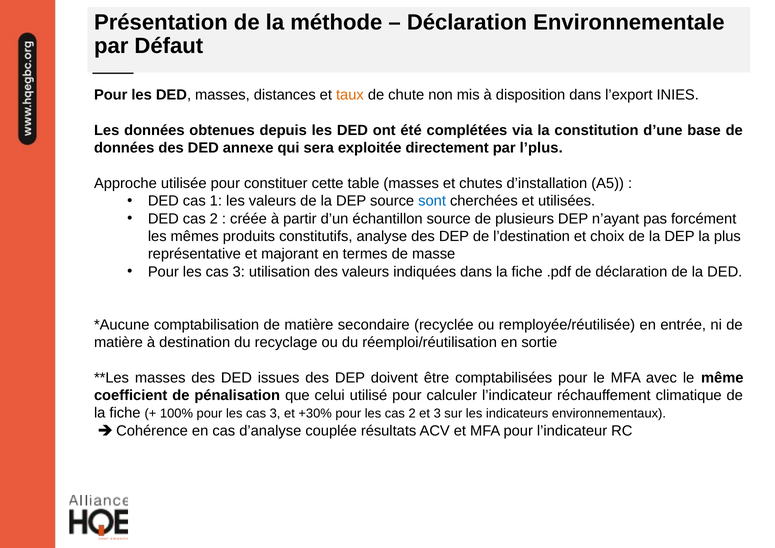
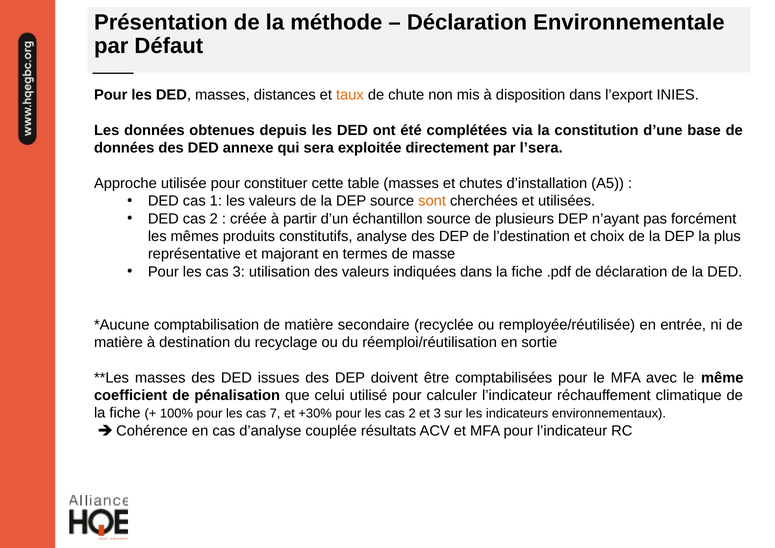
l’plus: l’plus -> l’sera (541, 148)
sont colour: blue -> orange (432, 201)
3: 3 -> 7 (275, 414)
